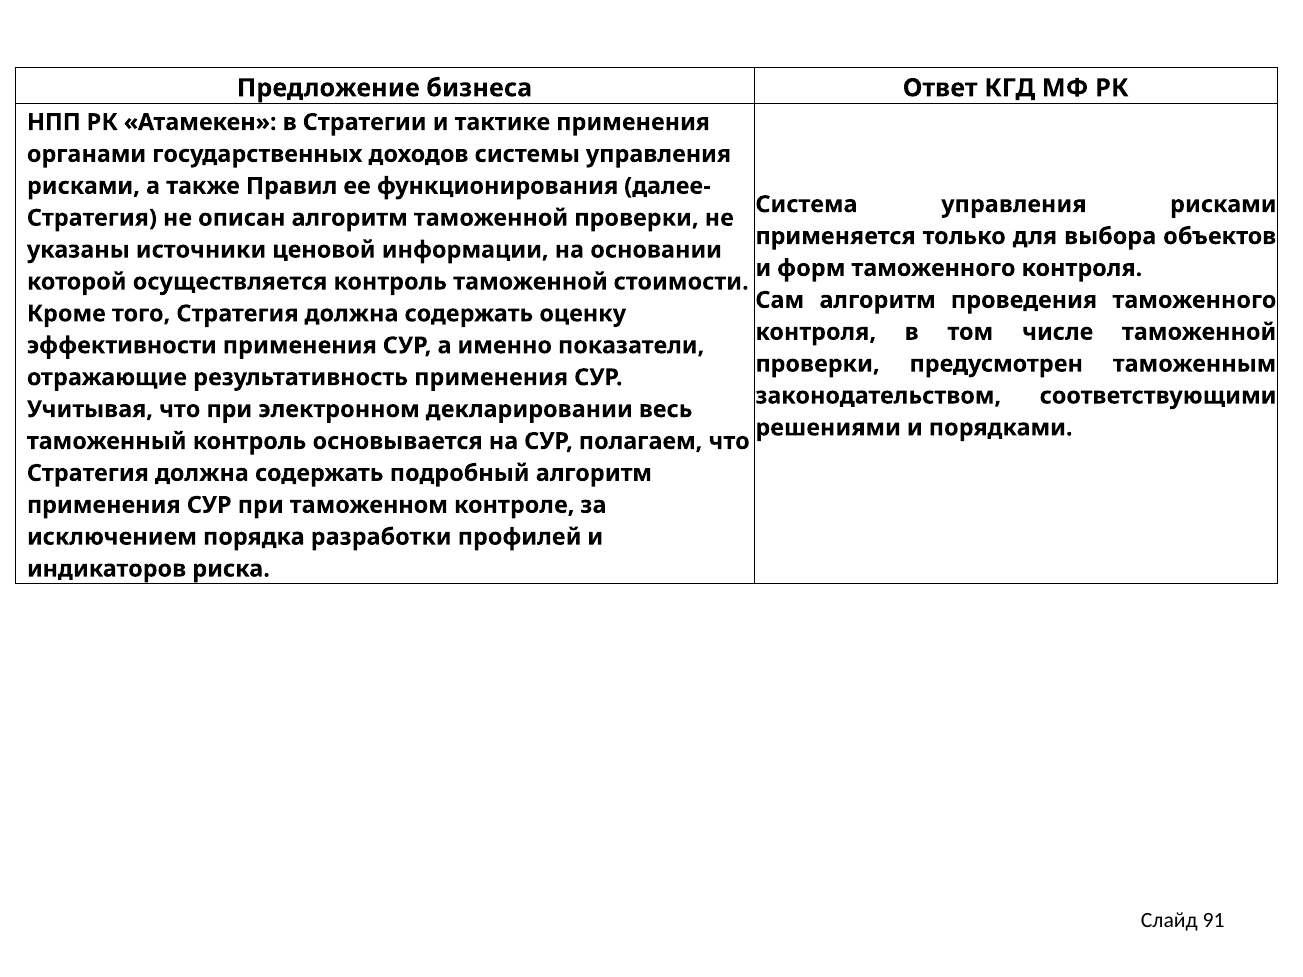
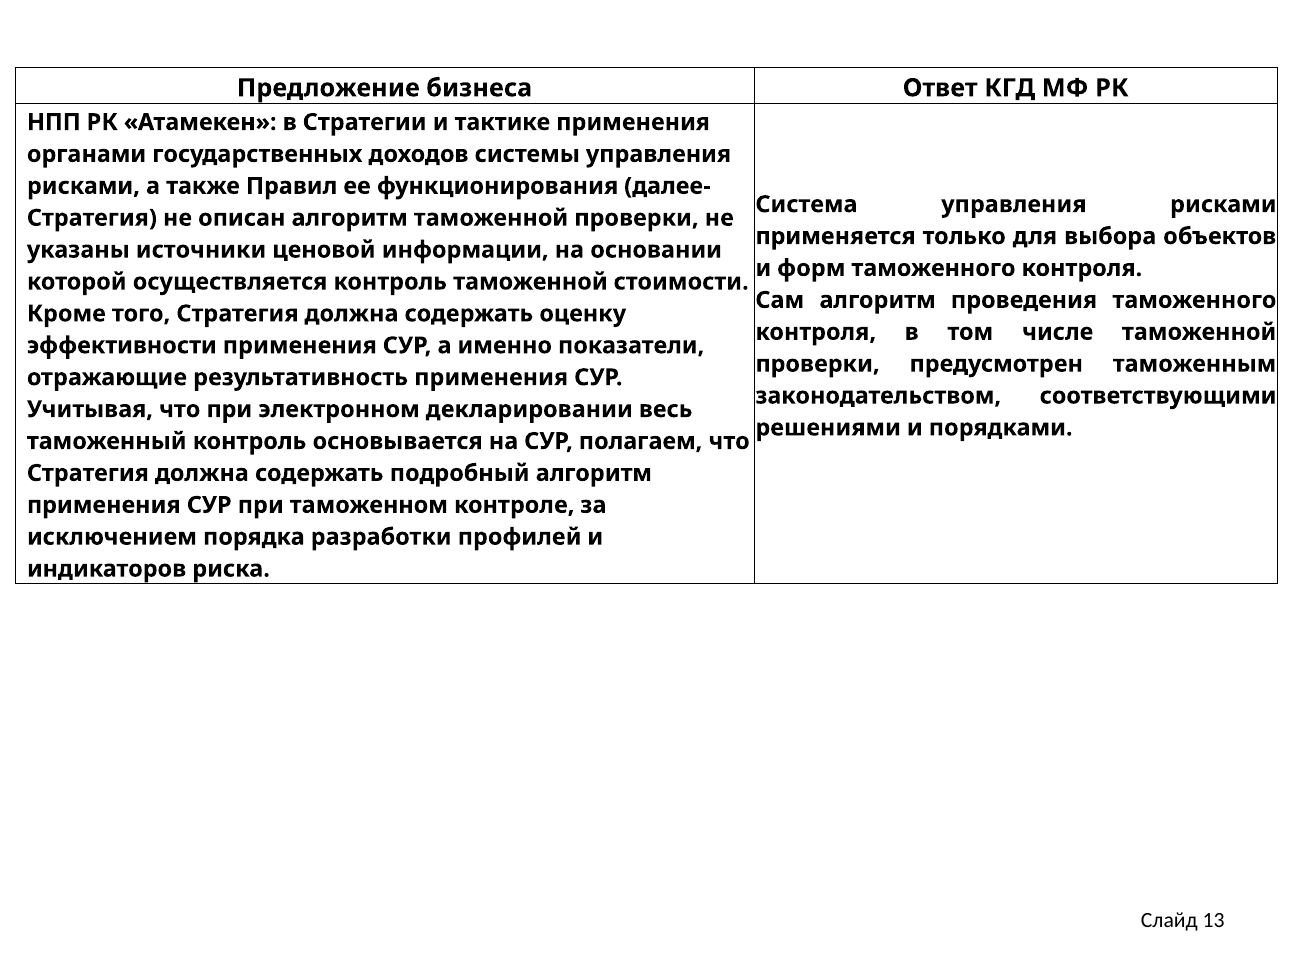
91: 91 -> 13 (1214, 920)
